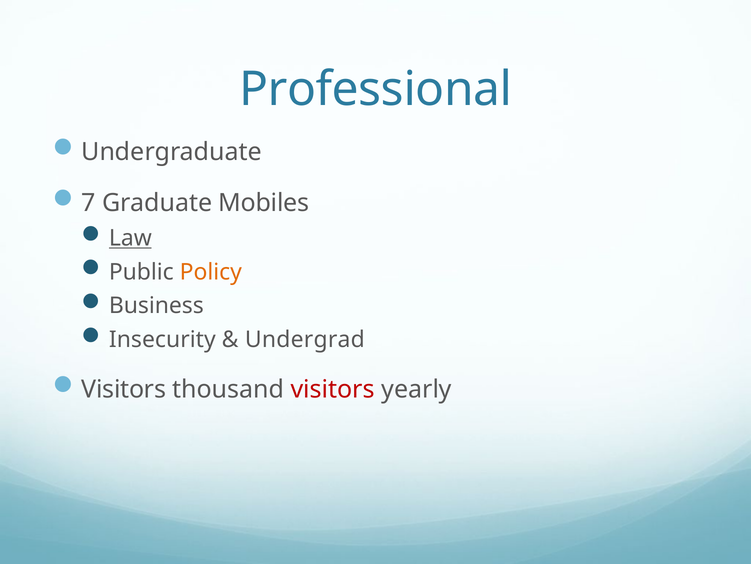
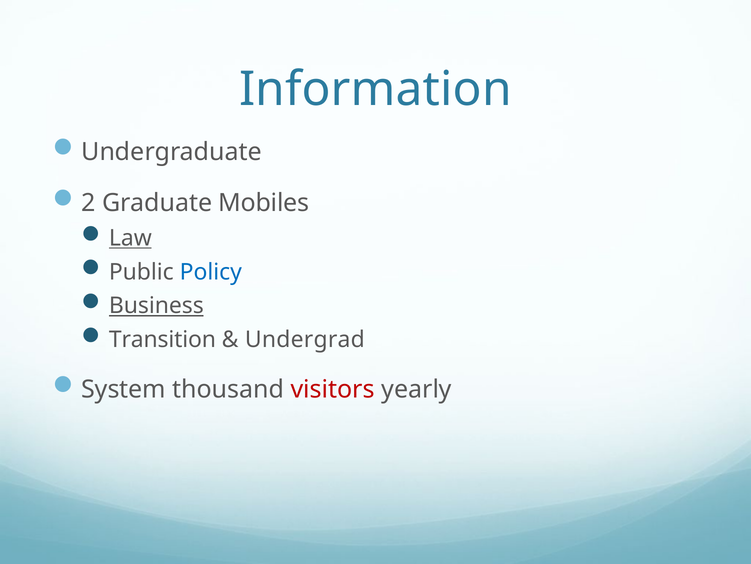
Professional: Professional -> Information (375, 89)
7: 7 -> 2 (88, 203)
Policy colour: orange -> blue (211, 272)
Business underline: none -> present (156, 305)
Insecurity: Insecurity -> Transition (162, 339)
Visitors: Visitors -> System (124, 389)
